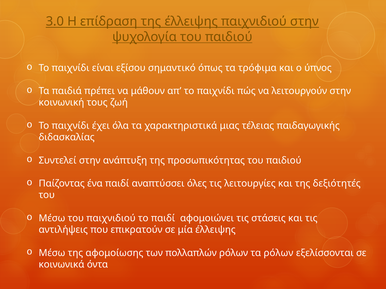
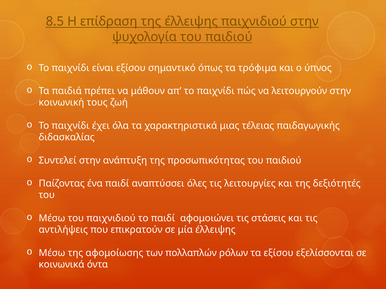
3.0: 3.0 -> 8.5 (55, 21)
τα ρόλων: ρόλων -> εξίσου (279, 253)
